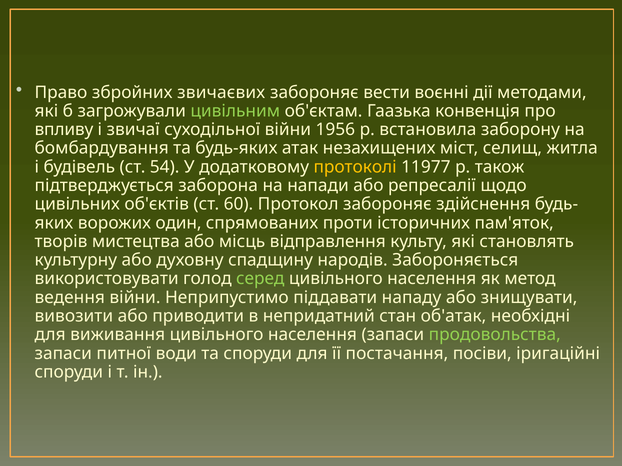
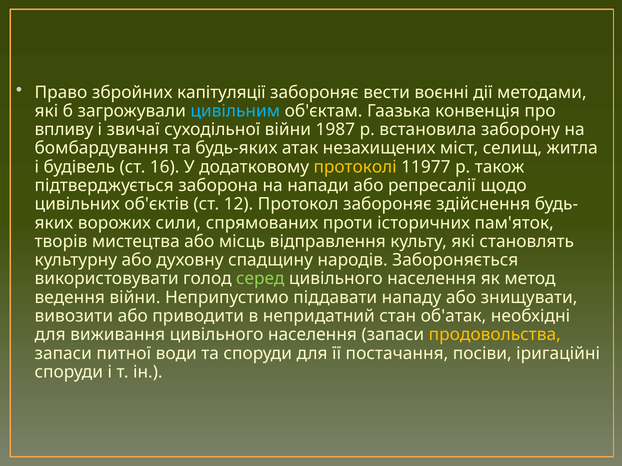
звичаєвих: звичаєвих -> капітуляції (221, 92)
цивільним colour: light green -> light blue (235, 111)
1956: 1956 -> 1987 (335, 130)
54: 54 -> 16 (165, 167)
60: 60 -> 12 (238, 204)
один: один -> сили (178, 223)
продовольства colour: light green -> yellow (495, 335)
